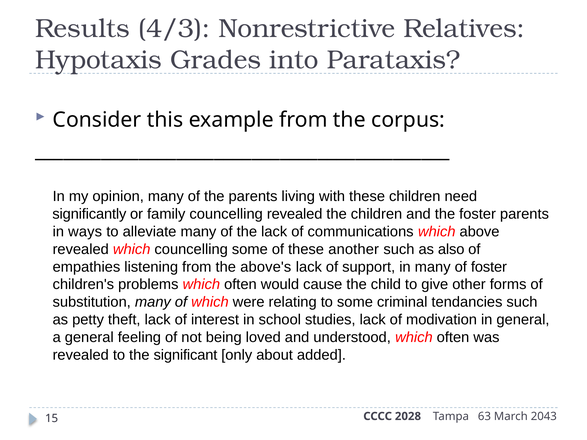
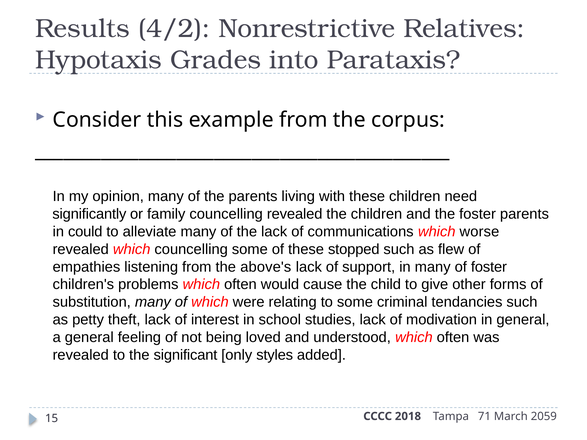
4/3: 4/3 -> 4/2 (174, 29)
ways: ways -> could (85, 232)
above: above -> worse (479, 232)
another: another -> stopped (354, 249)
also: also -> flew (451, 249)
about: about -> styles (275, 355)
2028: 2028 -> 2018 (408, 417)
63: 63 -> 71 (484, 417)
2043: 2043 -> 2059 (544, 417)
